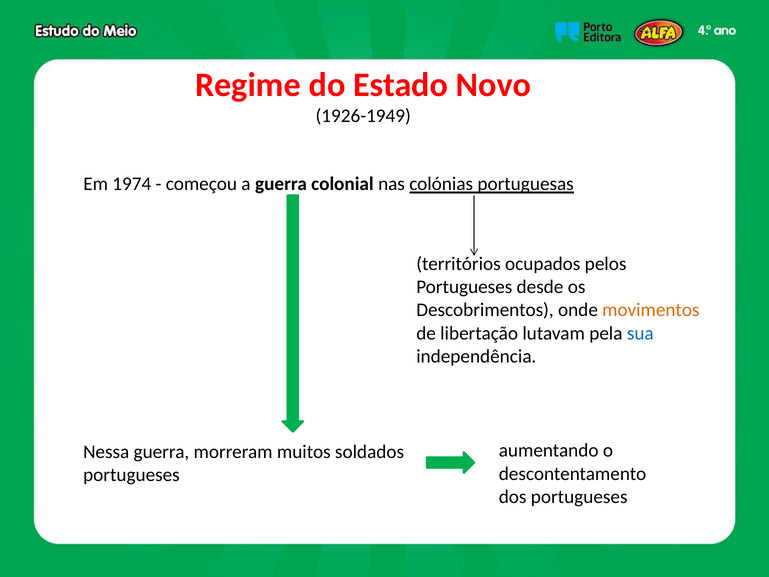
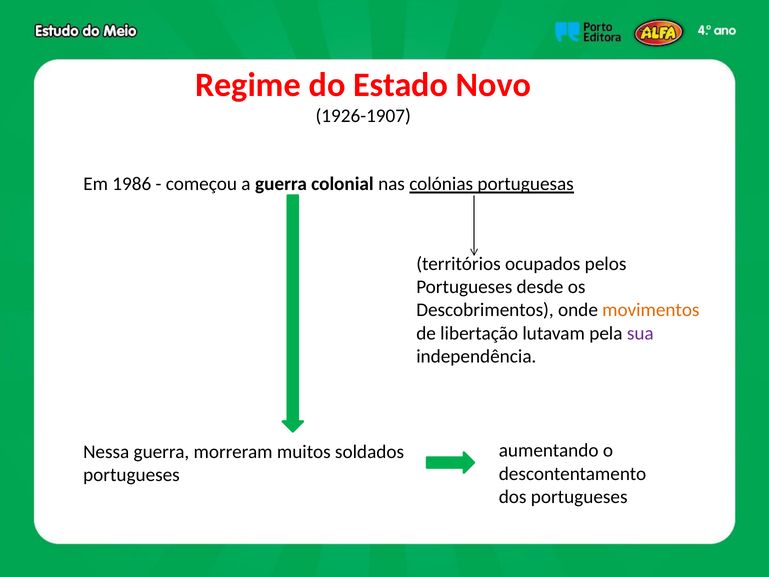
1926-1949: 1926-1949 -> 1926-1907 (363, 116)
1974: 1974 -> 1986 (132, 184)
sua colour: blue -> purple (640, 333)
